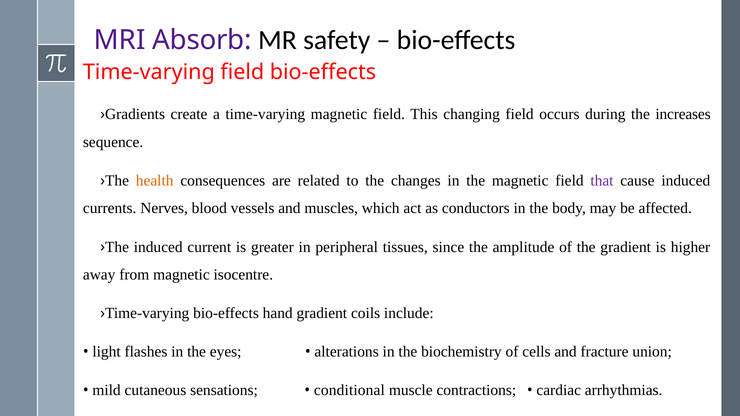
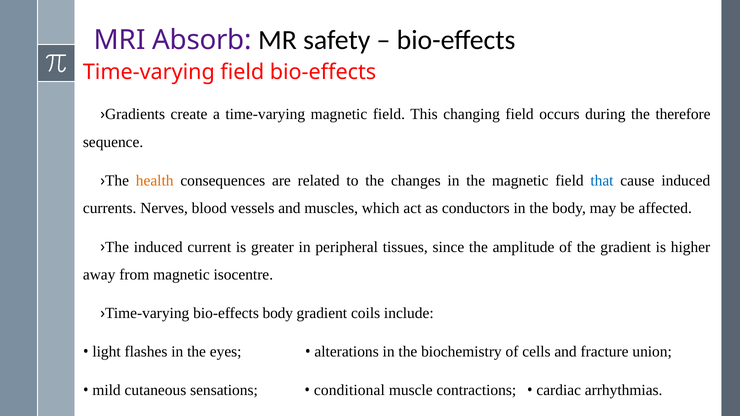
increases: increases -> therefore (683, 114)
that colour: purple -> blue (602, 181)
bio-effects hand: hand -> body (278, 313)
